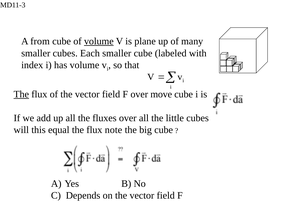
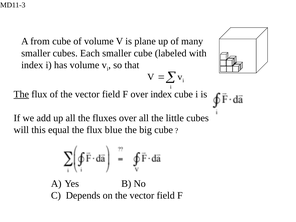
volume underline: present -> none (99, 41)
over move: move -> index (161, 94)
note: note -> blue (113, 130)
